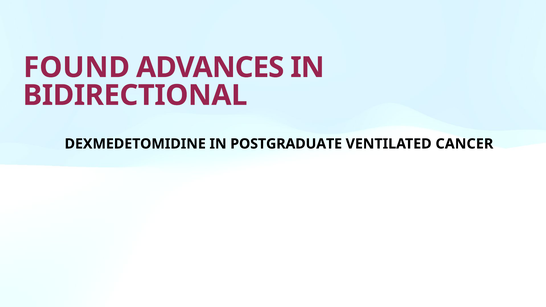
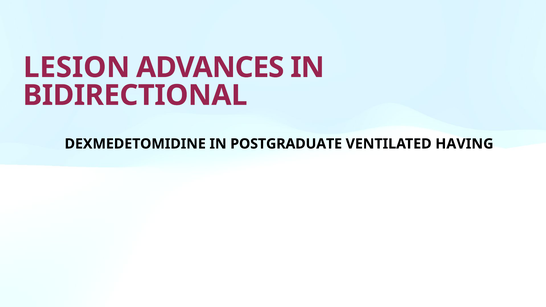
FOUND: FOUND -> LESION (77, 67)
CANCER: CANCER -> HAVING (464, 144)
